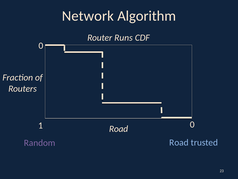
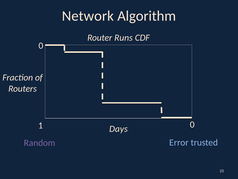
Road: Road -> Days (118, 129)
Road: Road -> Error (179, 142)
